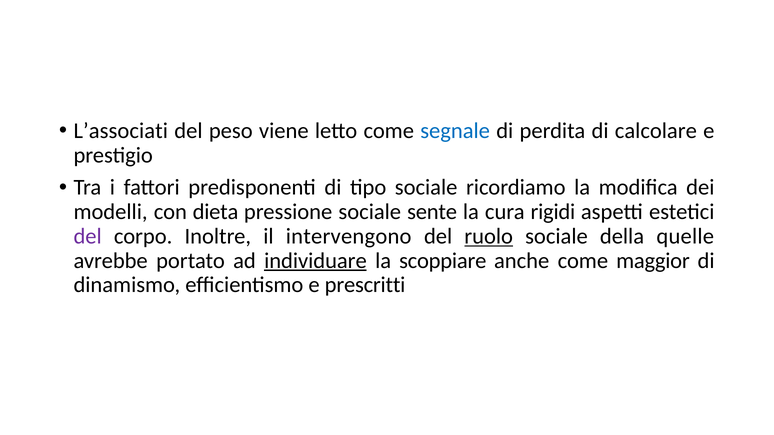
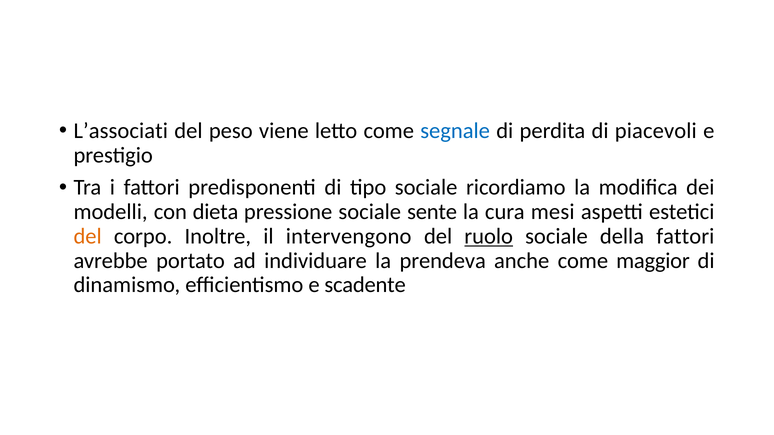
calcolare: calcolare -> piacevoli (656, 131)
rigidi: rigidi -> mesi (553, 212)
del colour: purple -> orange (88, 236)
della quelle: quelle -> fattori (685, 236)
individuare underline: present -> none (315, 261)
scoppiare: scoppiare -> prendeva (443, 261)
prescritti: prescritti -> scadente (365, 285)
